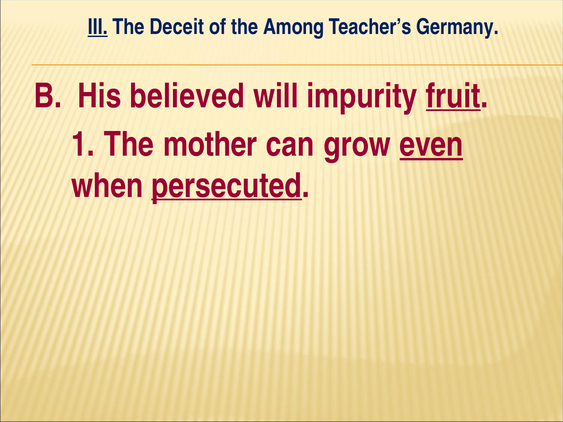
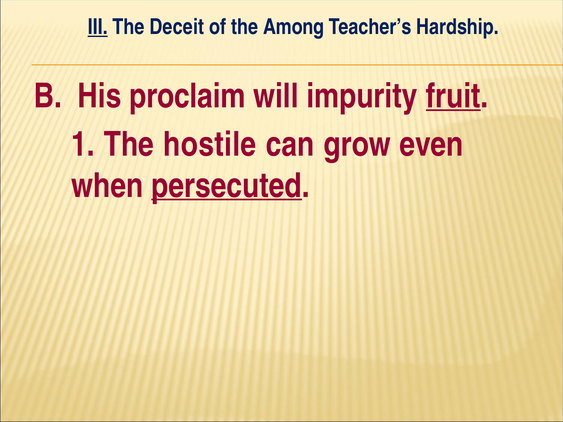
Germany: Germany -> Hardship (458, 27)
believed: believed -> proclaim (187, 96)
mother: mother -> hostile (210, 144)
even underline: present -> none (431, 144)
